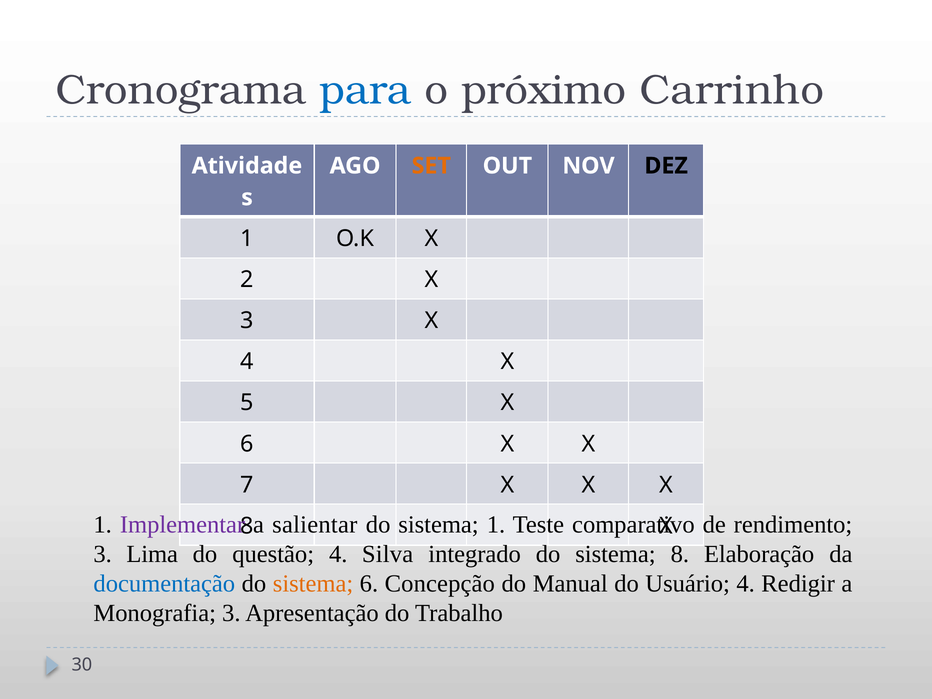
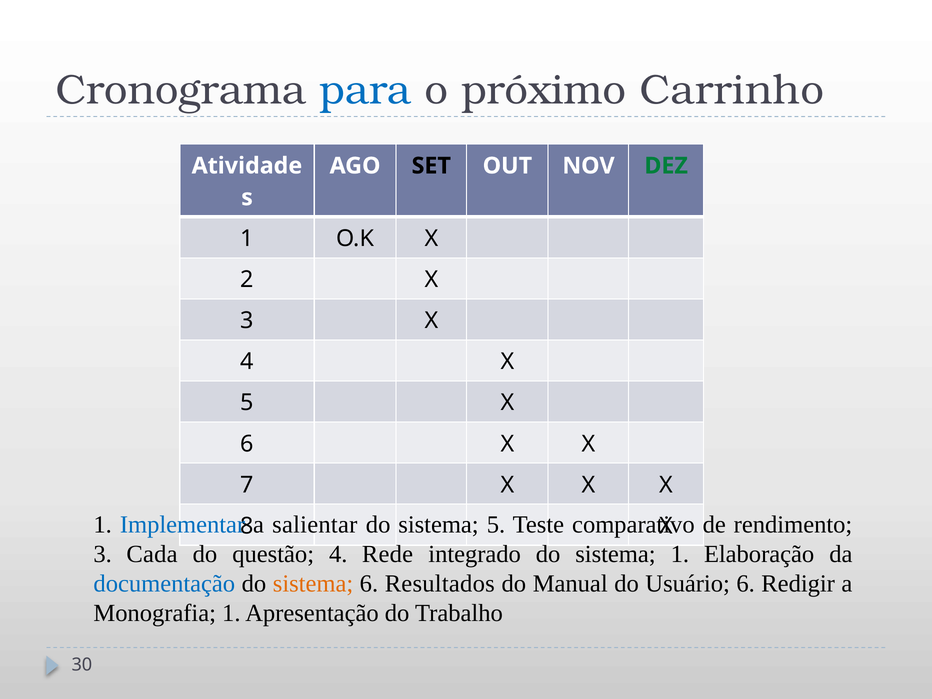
SET colour: orange -> black (431, 166)
DEZ colour: black -> green (666, 166)
Implementar colour: purple -> blue (183, 525)
sistema 1: 1 -> 5 (496, 525)
Lima: Lima -> Cada (152, 554)
Silva: Silva -> Rede (388, 554)
sistema 8: 8 -> 1 (680, 554)
Concepção: Concepção -> Resultados (440, 584)
Usuário 4: 4 -> 6 (746, 584)
Monografia 3: 3 -> 1 (231, 613)
